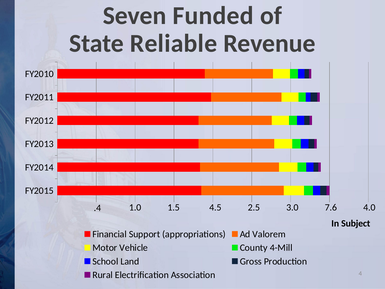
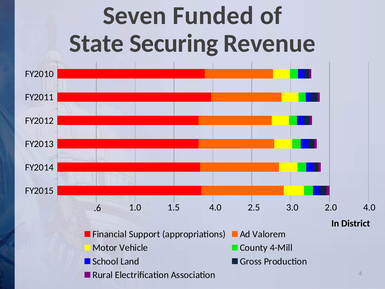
Reliable: Reliable -> Securing (174, 43)
1.5 4.5: 4.5 -> 4.0 (215, 207)
7.6: 7.6 -> 2.0 (331, 207)
.4: .4 -> .6 (97, 208)
Subject: Subject -> District (356, 223)
